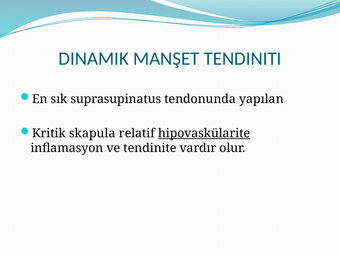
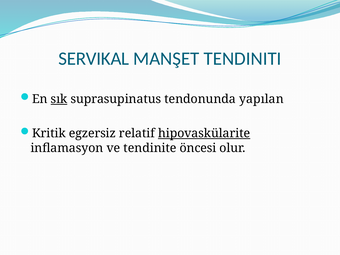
DINAMIK: DINAMIK -> SERVIKAL (94, 59)
sık underline: none -> present (59, 99)
skapula: skapula -> egzersiz (92, 133)
vardır: vardır -> öncesi (198, 148)
